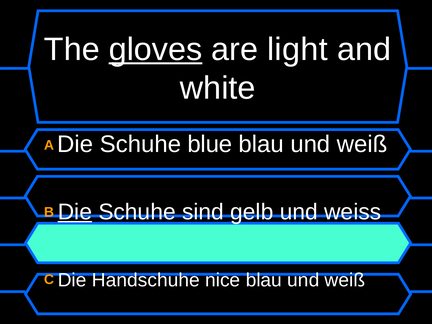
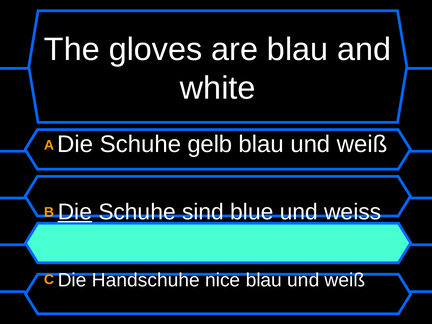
gloves underline: present -> none (156, 49)
are light: light -> blau (298, 49)
blue: blue -> gelb (210, 144)
gelb: gelb -> blue (252, 212)
